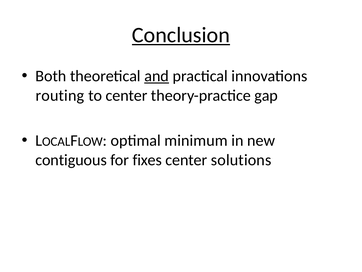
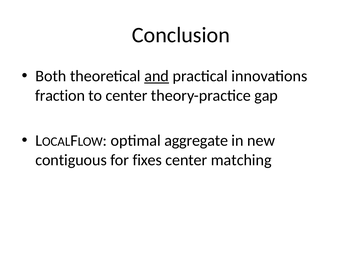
Conclusion underline: present -> none (181, 35)
routing: routing -> fraction (60, 95)
minimum: minimum -> aggregate (196, 140)
solutions: solutions -> matching (241, 160)
